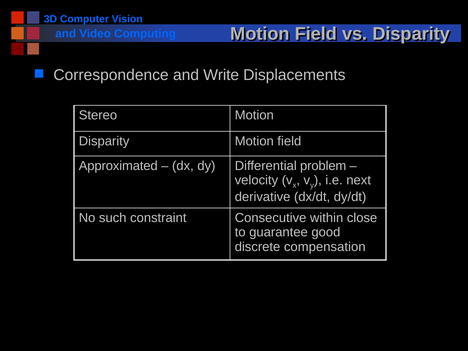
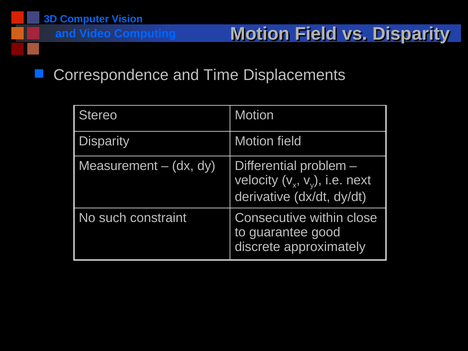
Write: Write -> Time (221, 75)
Approximated: Approximated -> Measurement (118, 166)
compensation: compensation -> approximately (325, 247)
